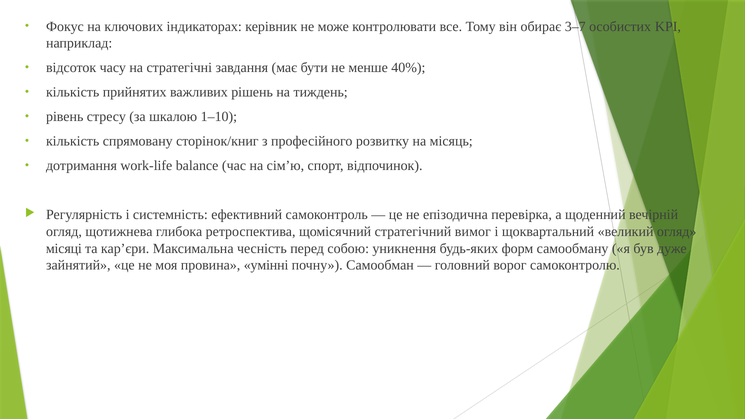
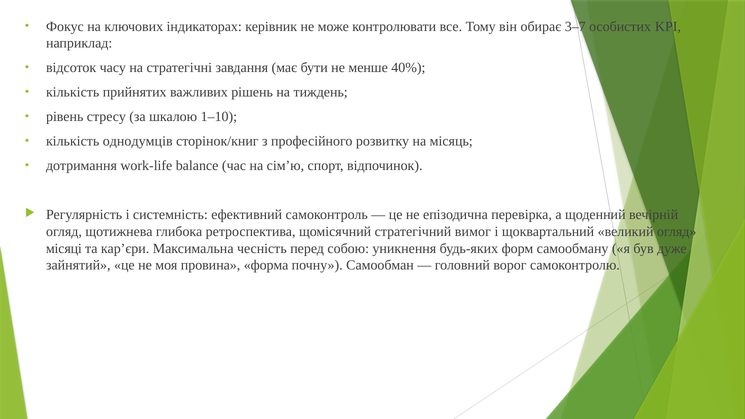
спрямовану: спрямовану -> однодумців (138, 141)
умінні: умінні -> форма (266, 265)
